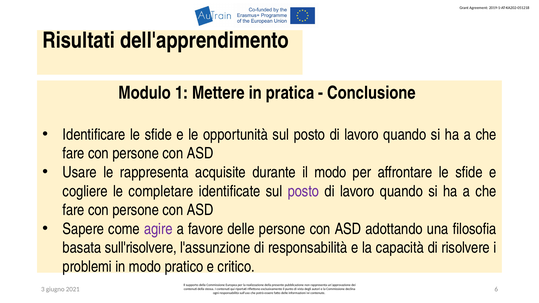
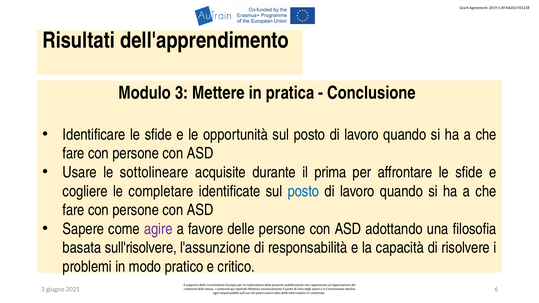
Modulo 1: 1 -> 3 (182, 93)
le rappresenta: rappresenta -> sottolineare (154, 172)
il modo: modo -> prima (330, 172)
posto colour: purple -> blue (303, 191)
